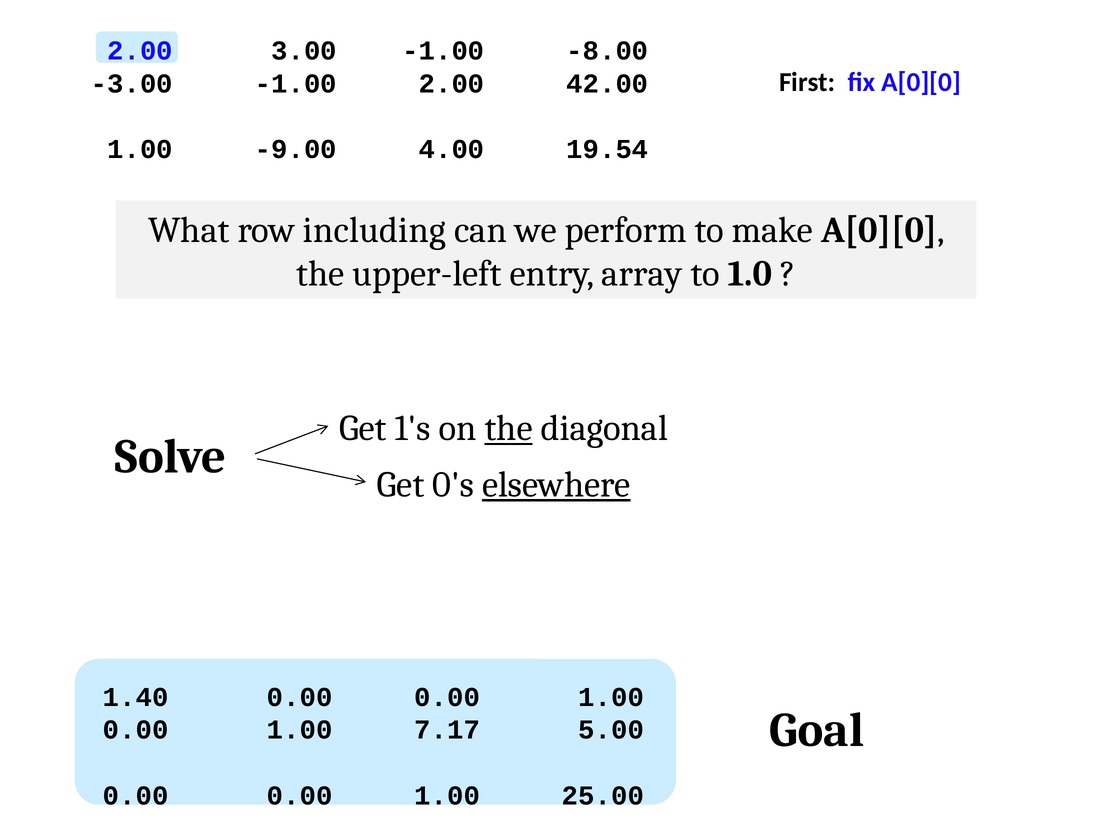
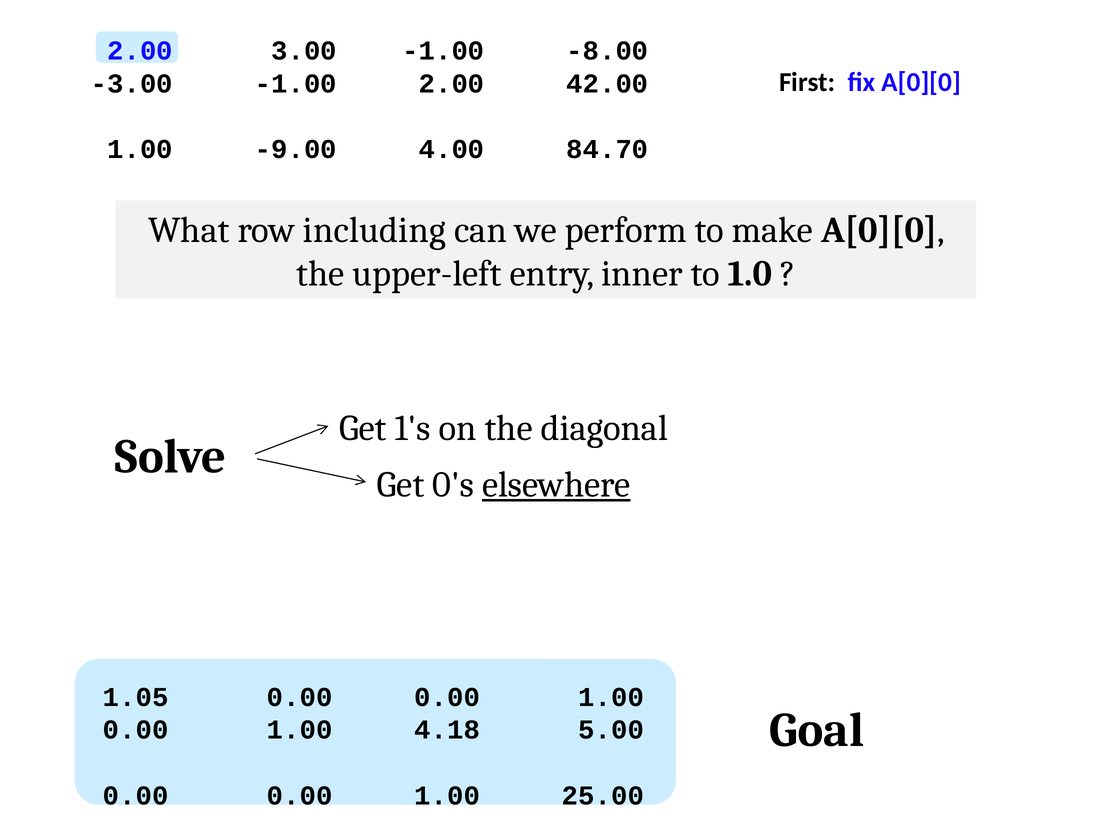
19.54: 19.54 -> 84.70 (607, 149)
array: array -> inner (642, 274)
the underline: present -> none (509, 428)
1.40: 1.40 -> 1.05 (136, 697)
7.17: 7.17 -> 4.18 (447, 730)
